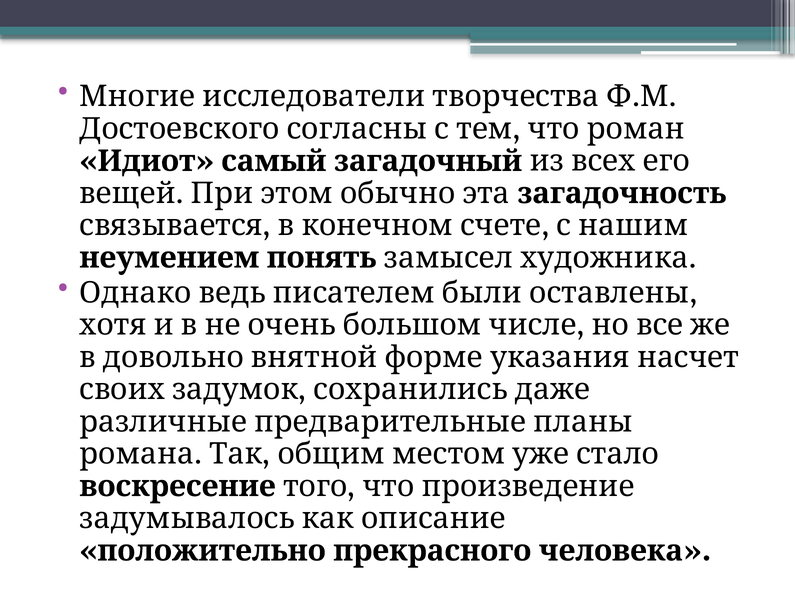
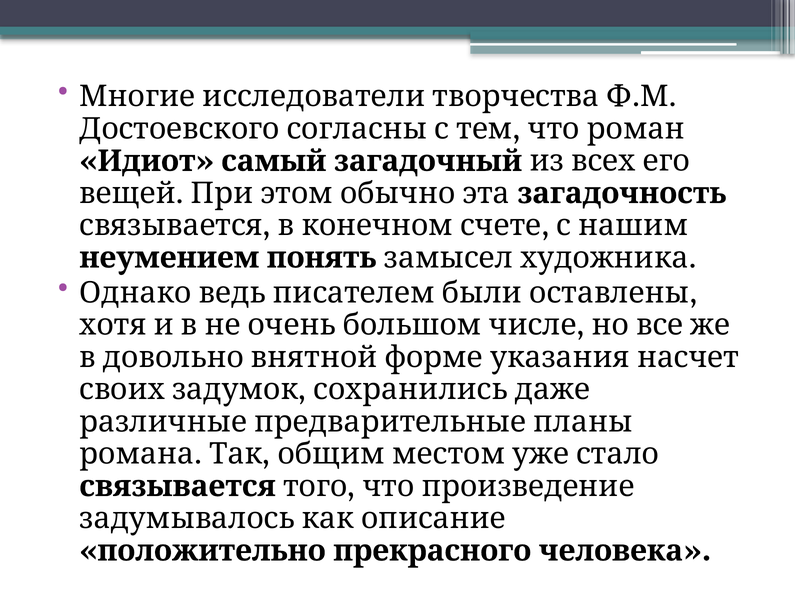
воскресение: воскресение -> связывается (178, 486)
